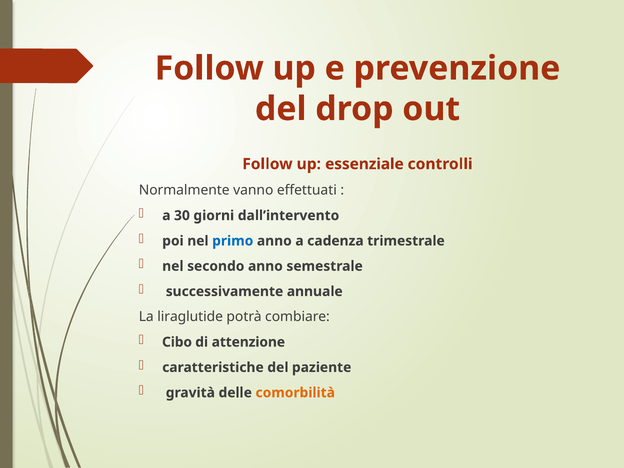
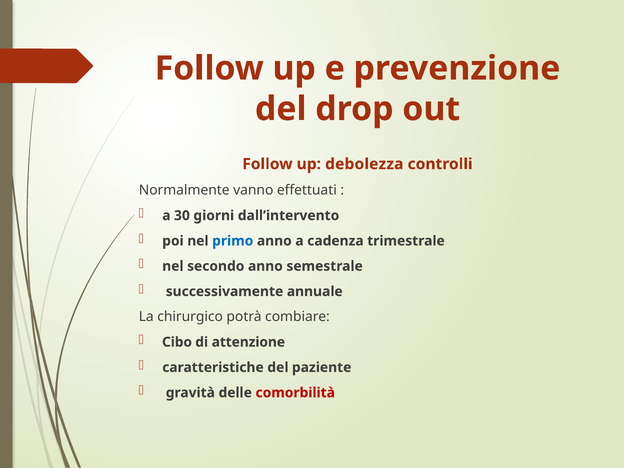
essenziale: essenziale -> debolezza (364, 164)
liraglutide: liraglutide -> chirurgico (190, 317)
comorbilità colour: orange -> red (295, 393)
